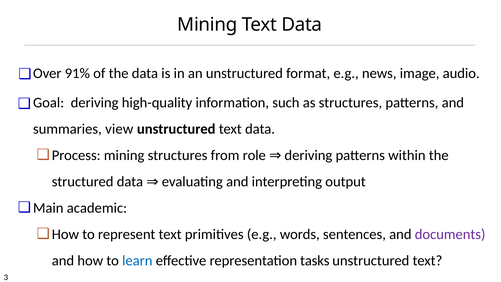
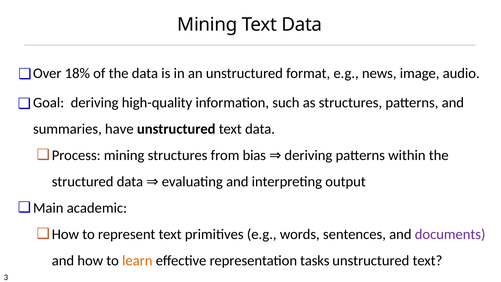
91%: 91% -> 18% (77, 73)
view: view -> have (119, 129)
role: role -> bias (254, 155)
learn colour: blue -> orange (137, 261)
